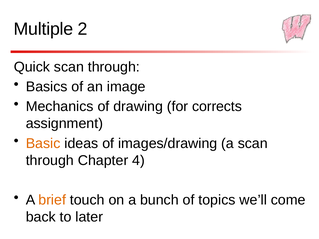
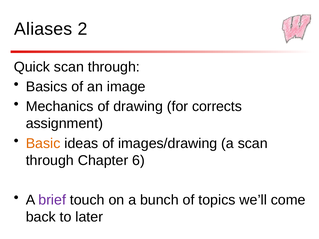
Multiple: Multiple -> Aliases (43, 29)
4: 4 -> 6 (138, 161)
brief colour: orange -> purple (52, 200)
